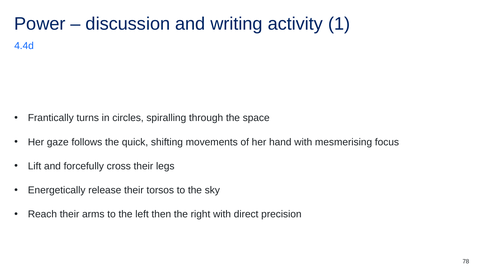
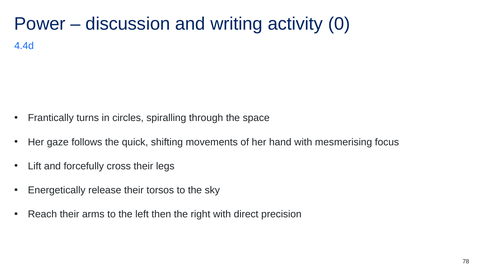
1: 1 -> 0 (339, 24)
